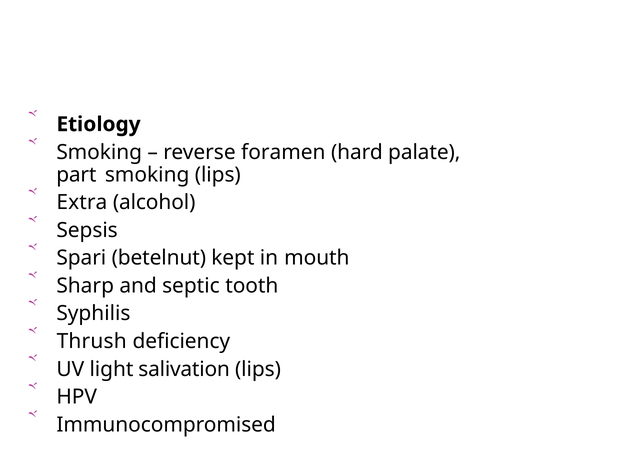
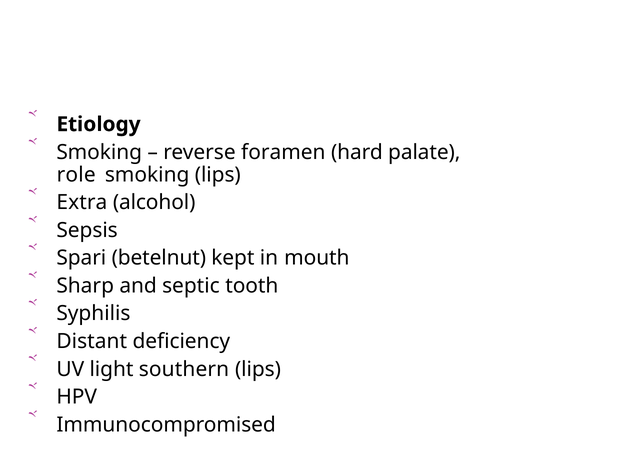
part: part -> role (76, 175)
Thrush: Thrush -> Distant (92, 342)
salivation: salivation -> southern (184, 369)
